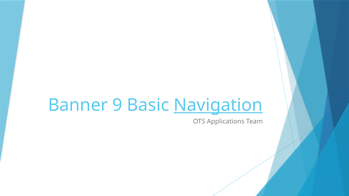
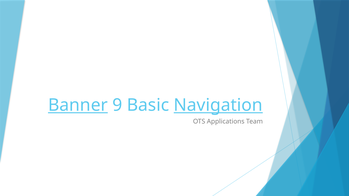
Banner underline: none -> present (78, 105)
